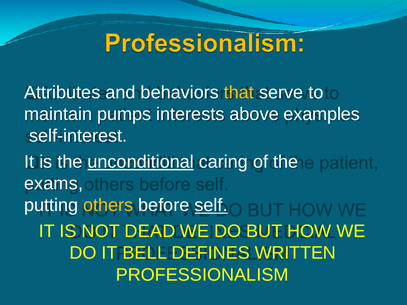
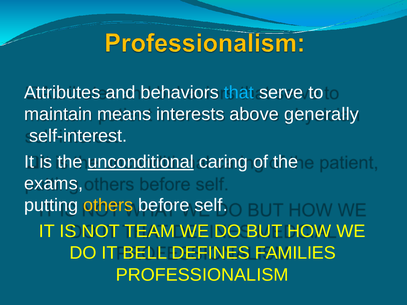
that colour: yellow -> light blue (239, 93)
pumps: pumps -> means (124, 114)
examples: examples -> generally (322, 114)
self underline: present -> none (211, 205)
DEAD: DEAD -> TEAM (150, 232)
WRITTEN: WRITTEN -> FAMILIES (295, 253)
